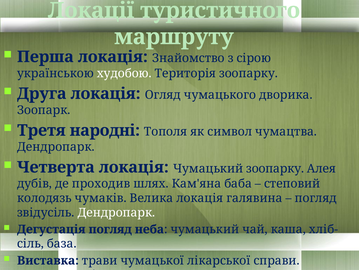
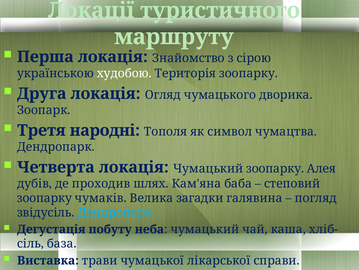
колодязь: колодязь -> зоопарку (44, 198)
Велика локація: локація -> загадки (200, 198)
Дендропарк colour: white -> light blue (116, 212)
Дегустація погляд: погляд -> побуту (110, 229)
